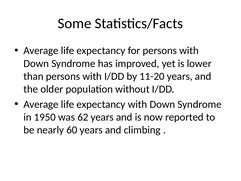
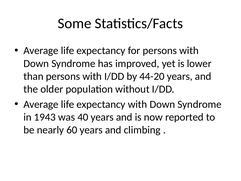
11-20: 11-20 -> 44-20 (152, 76)
1950: 1950 -> 1943 (45, 117)
62: 62 -> 40 (83, 117)
